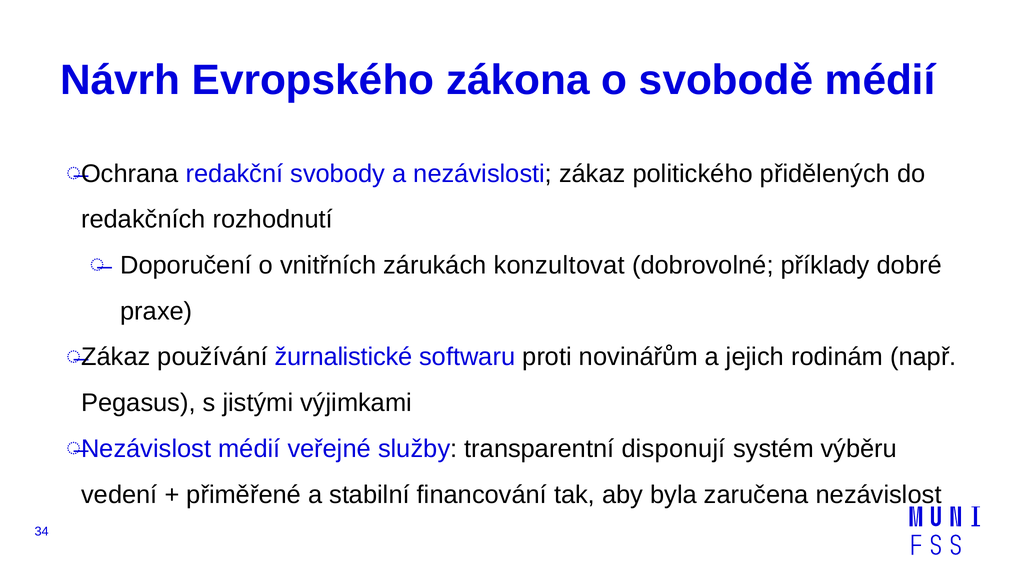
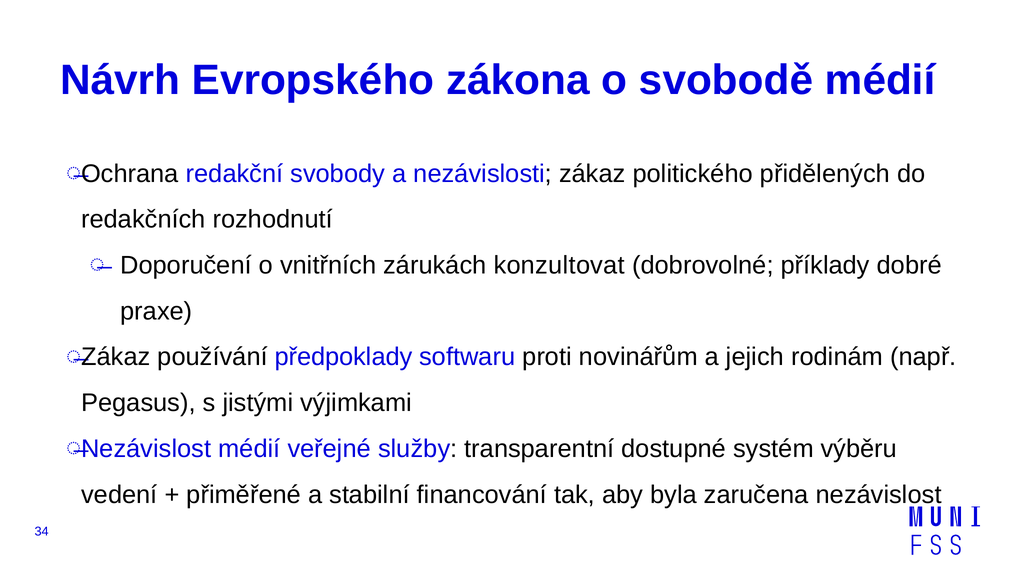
žurnalistické: žurnalistické -> předpoklady (344, 357)
disponují: disponují -> dostupné (674, 448)
